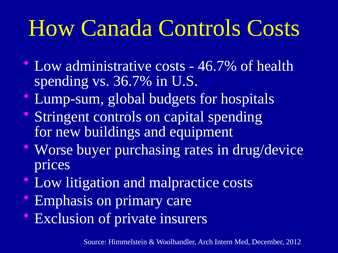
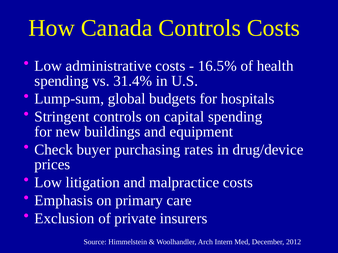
46.7%: 46.7% -> 16.5% (217, 66)
36.7%: 36.7% -> 31.4% (133, 81)
Worse: Worse -> Check (54, 150)
